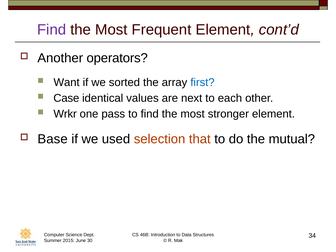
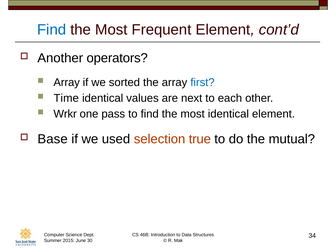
Find colour: purple -> blue (52, 30)
Want: Want -> Array (67, 83)
Case: Case -> Time (66, 98)
most stronger: stronger -> identical (228, 114)
that: that -> true (200, 139)
